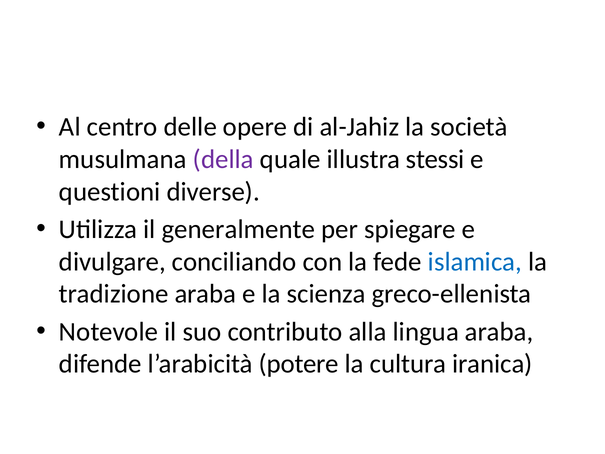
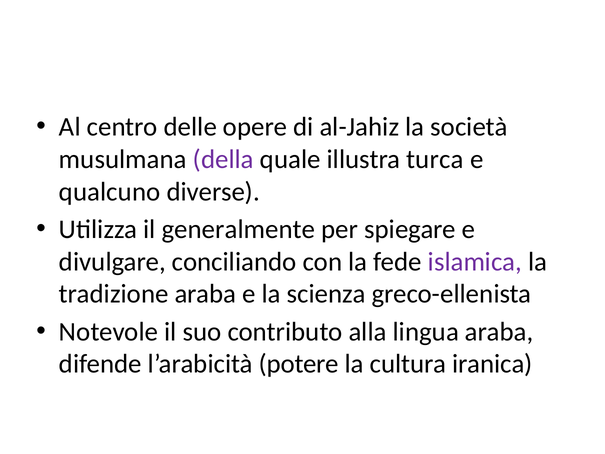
stessi: stessi -> turca (435, 159)
questioni: questioni -> qualcuno (110, 192)
islamica colour: blue -> purple (475, 262)
